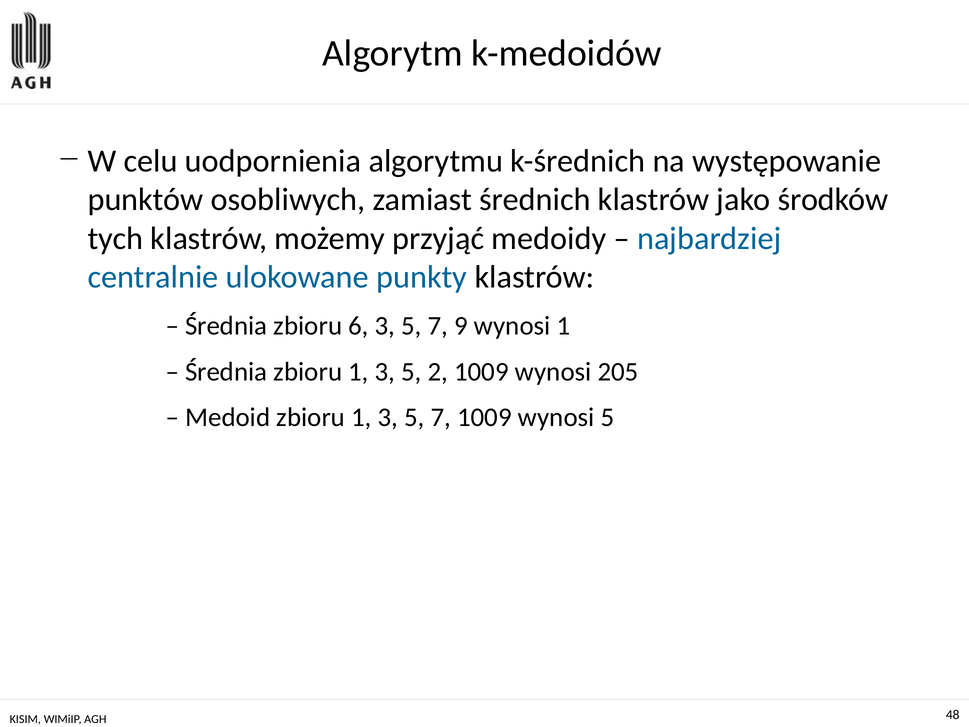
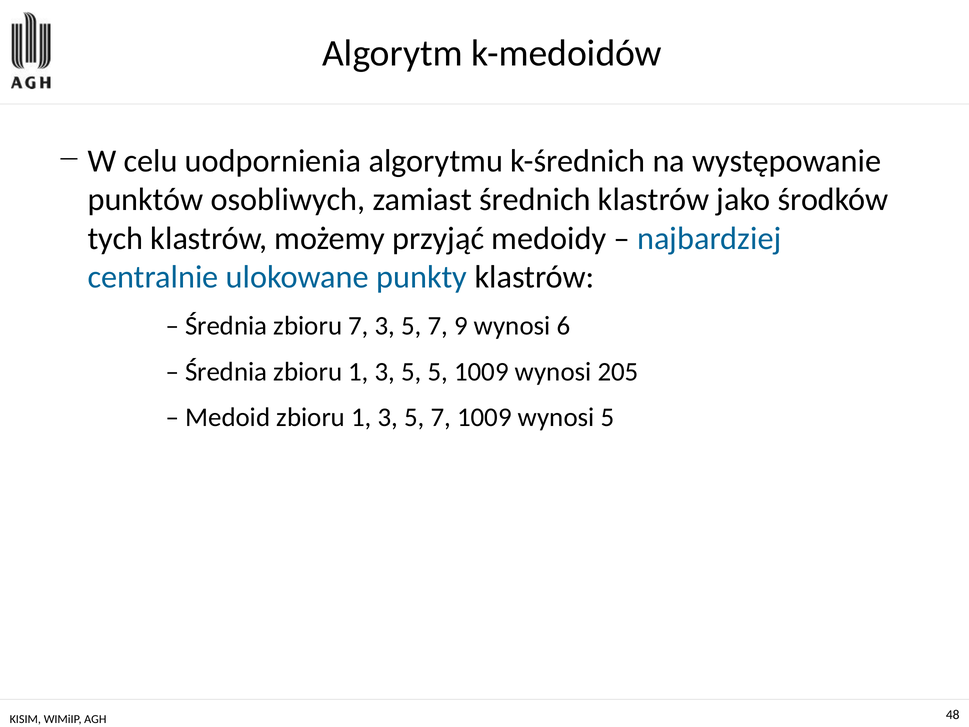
zbioru 6: 6 -> 7 (358, 326)
wynosi 1: 1 -> 6 (564, 326)
5 2: 2 -> 5 (438, 372)
